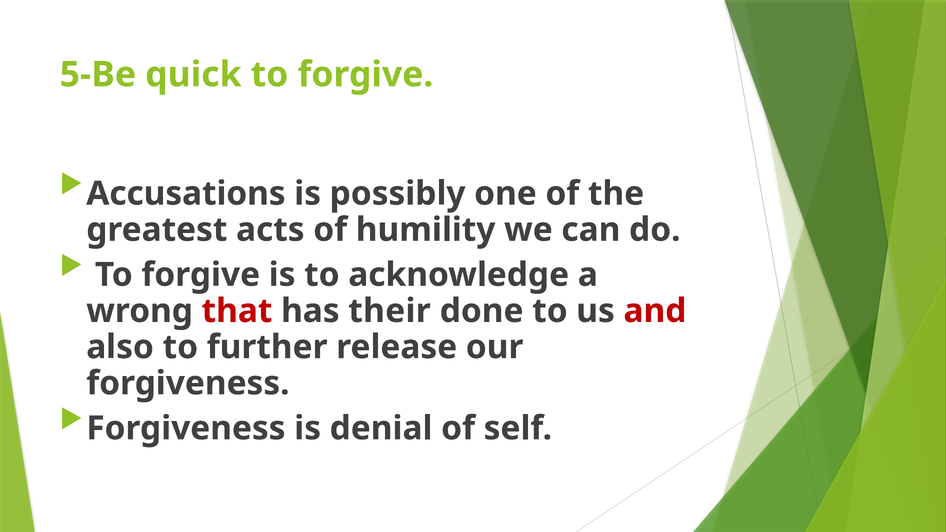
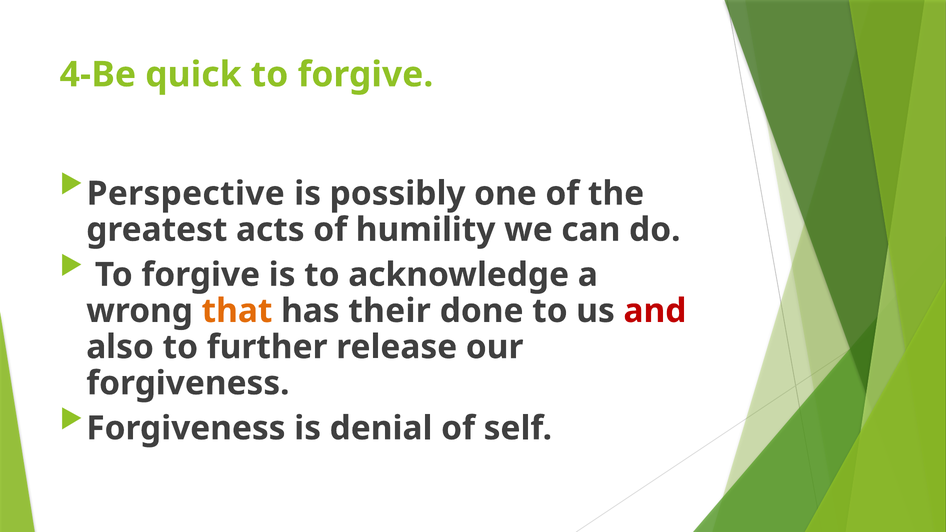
5-Be: 5-Be -> 4-Be (98, 75)
Accusations: Accusations -> Perspective (186, 194)
that colour: red -> orange (237, 311)
